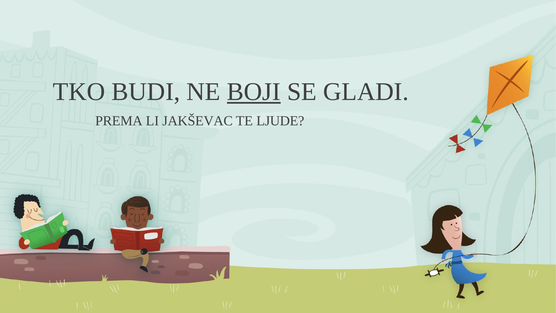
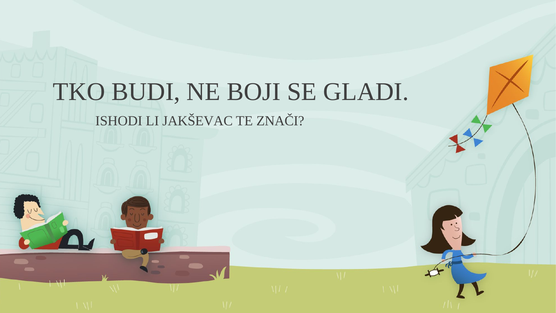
BOJI underline: present -> none (254, 92)
PREMA: PREMA -> ISHODI (119, 121)
LJUDE: LJUDE -> ZNAČI (280, 121)
